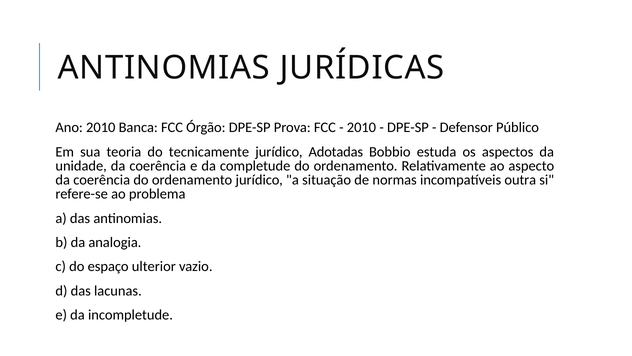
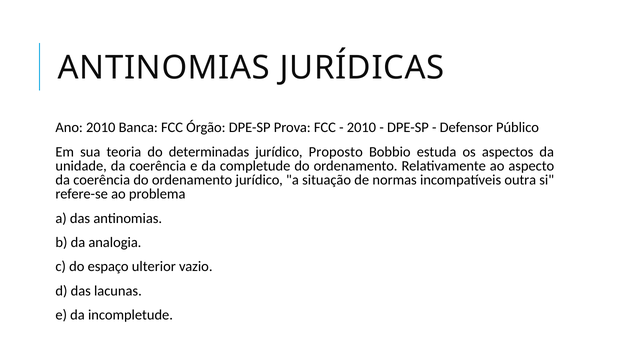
tecnicamente: tecnicamente -> determinadas (209, 152)
Adotadas: Adotadas -> Proposto (336, 152)
